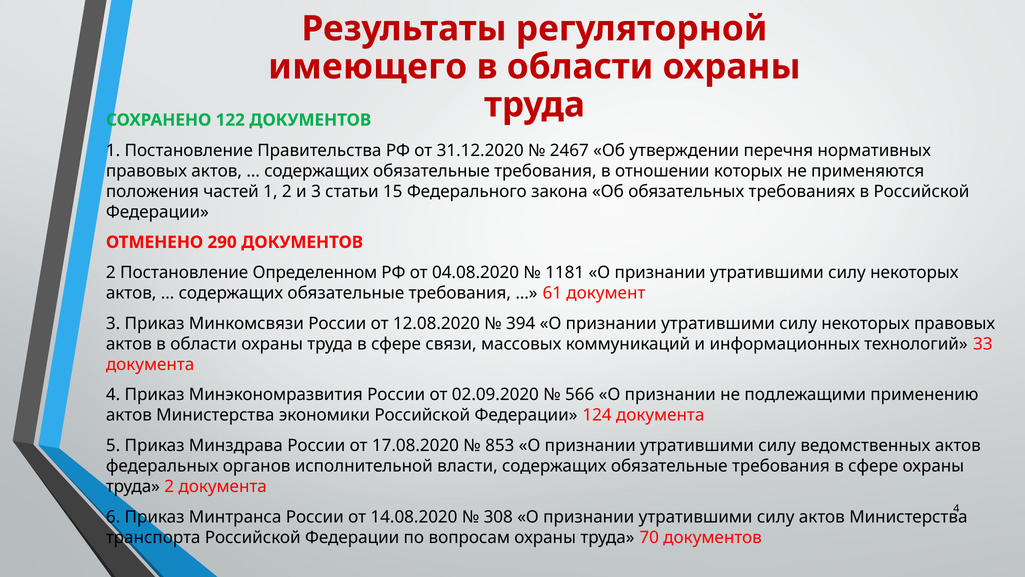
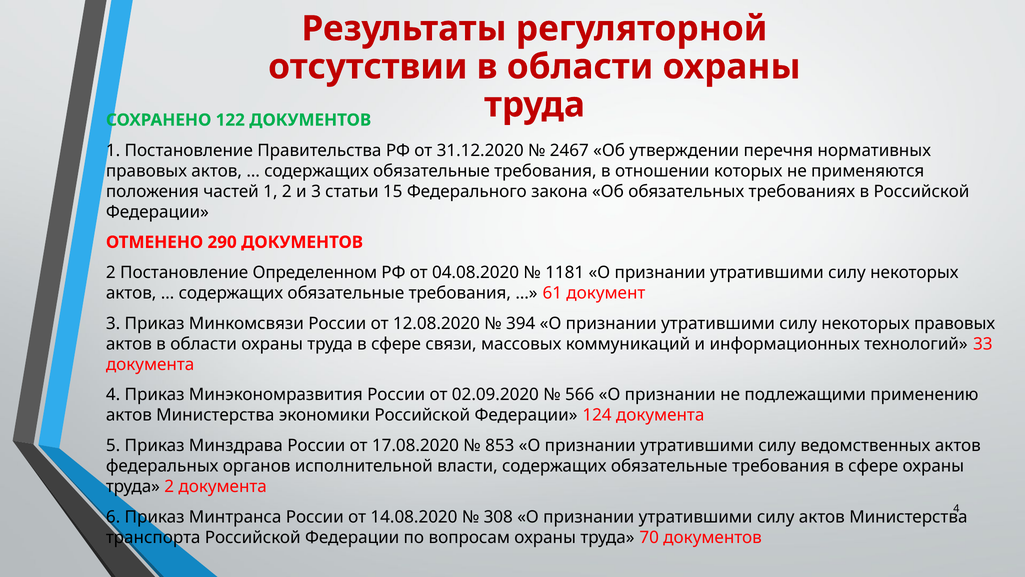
имеющего: имеющего -> отсутствии (368, 67)
